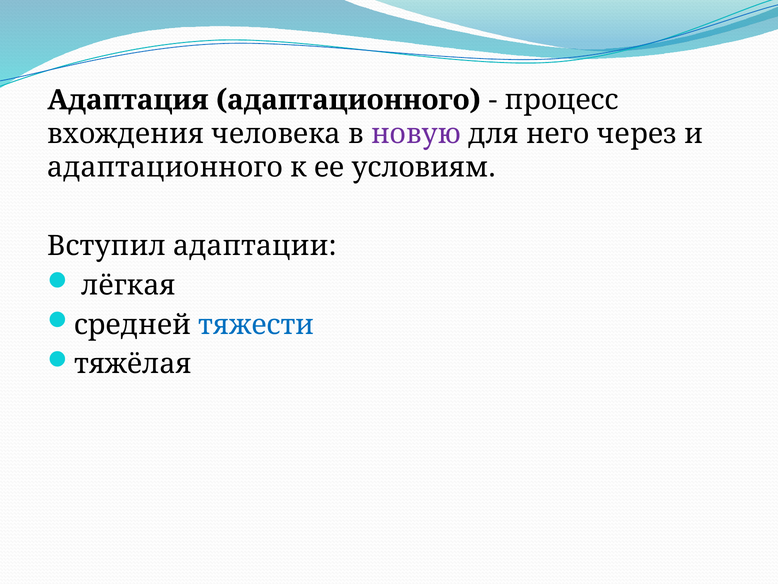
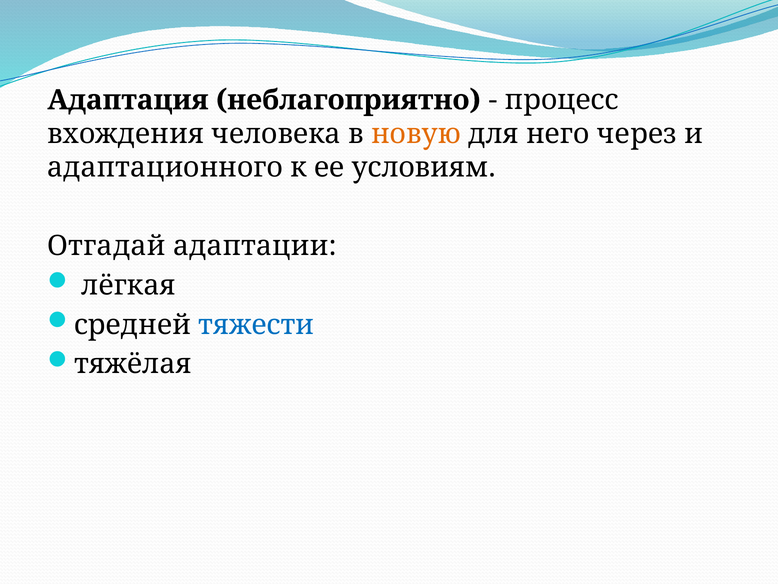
Адаптация адаптационного: адаптационного -> неблагоприятно (348, 100)
новую colour: purple -> orange (416, 134)
Вступил: Вступил -> Отгадай (107, 246)
